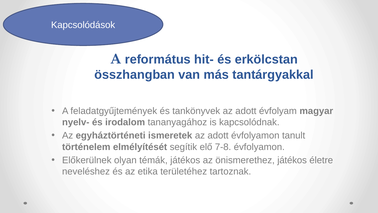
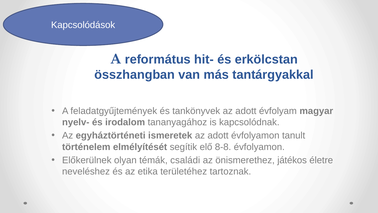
7-8: 7-8 -> 8-8 (223, 147)
témák játékos: játékos -> családi (185, 160)
